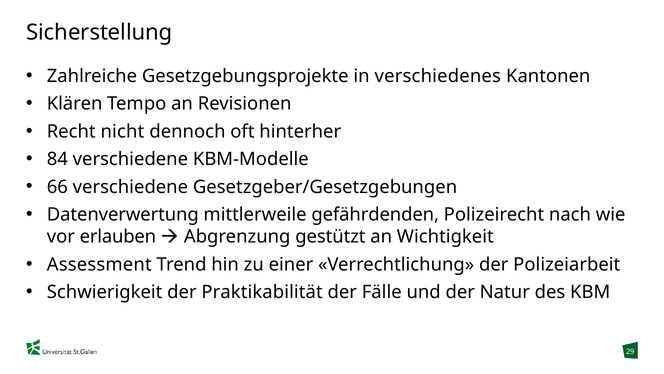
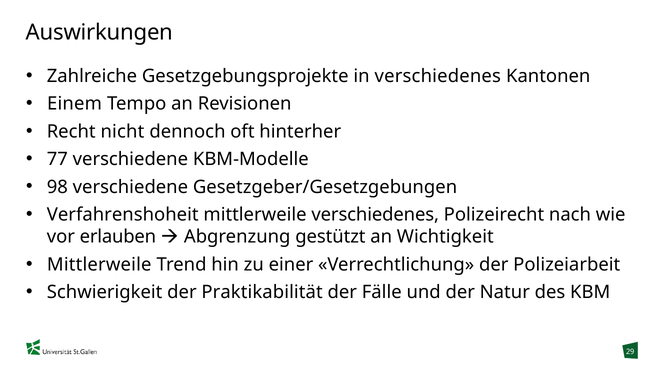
Sicherstellung: Sicherstellung -> Auswirkungen (99, 32)
Klären: Klären -> Einem (74, 104)
84: 84 -> 77 (57, 159)
66: 66 -> 98 (57, 187)
Datenverwertung: Datenverwertung -> Verfahrenshoheit (123, 214)
mittlerweile gefährdenden: gefährdenden -> verschiedenes (375, 214)
Assessment: Assessment -> Mittlerweile (99, 264)
